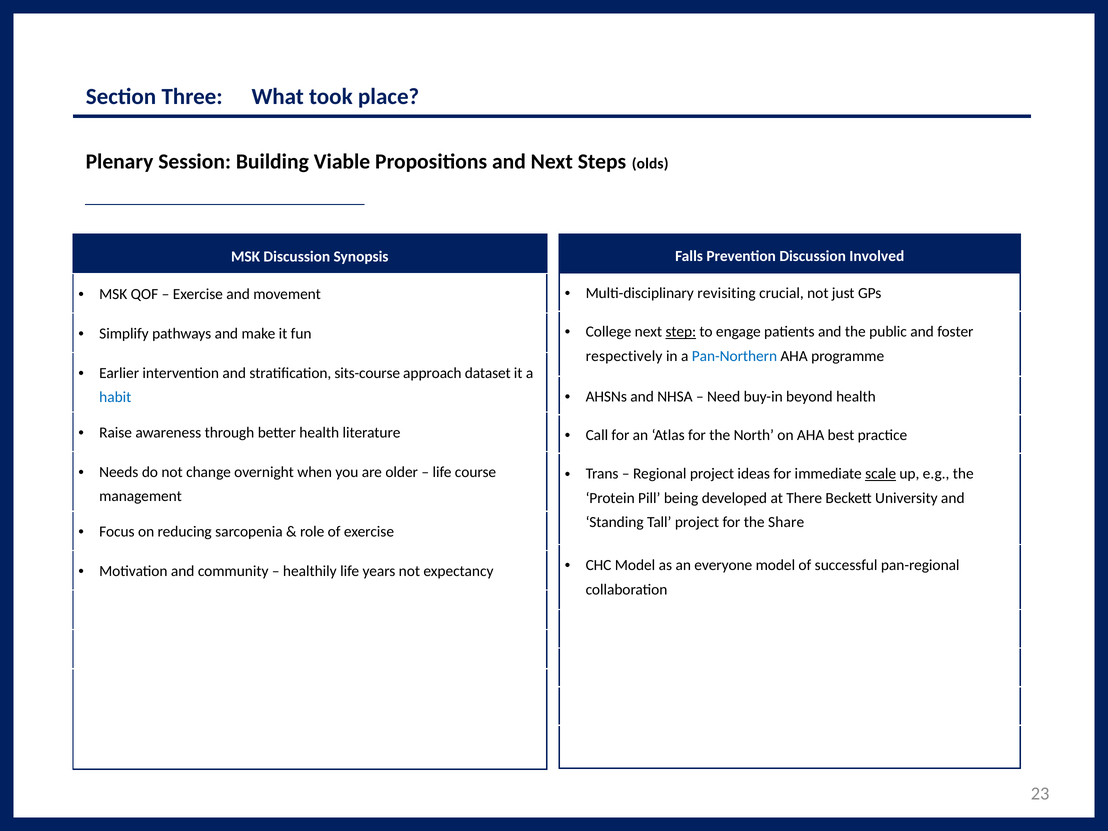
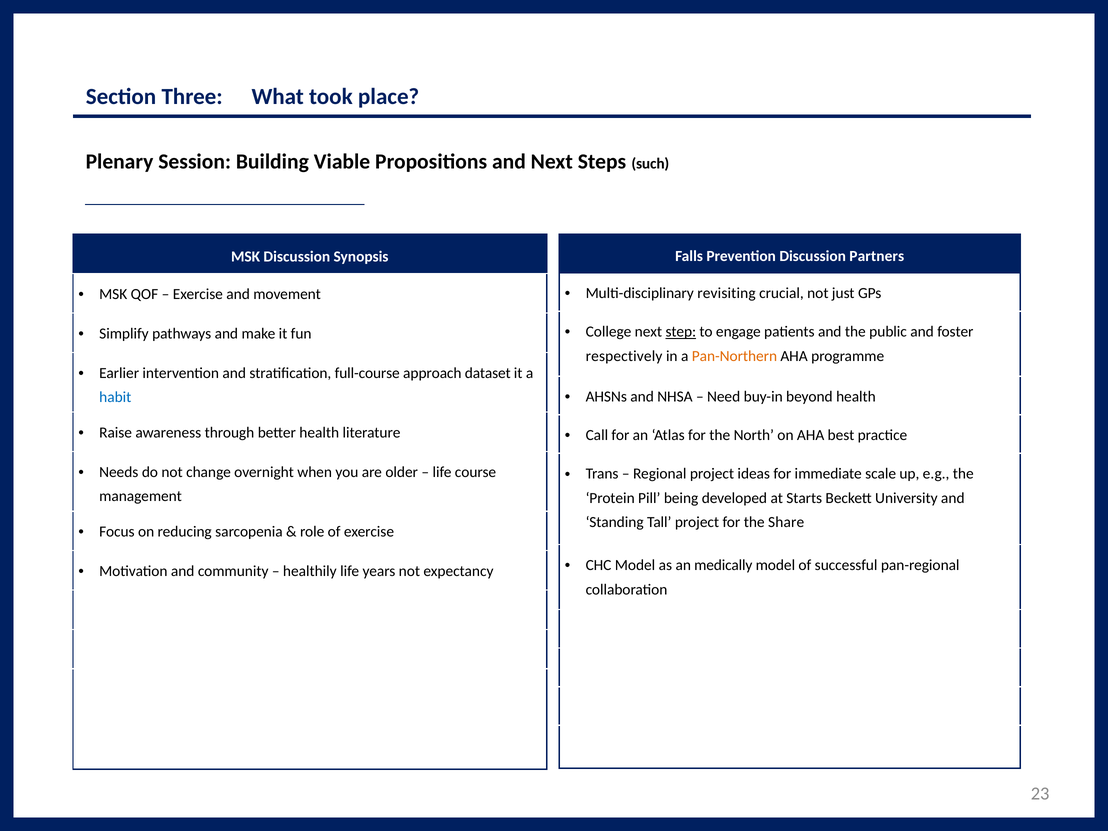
olds: olds -> such (650, 164)
Involved: Involved -> Partners (877, 256)
Pan-Northern colour: blue -> orange (734, 356)
sits-course: sits-course -> full-course (367, 373)
scale underline: present -> none (881, 474)
There: There -> Starts (804, 498)
everyone: everyone -> medically (723, 565)
